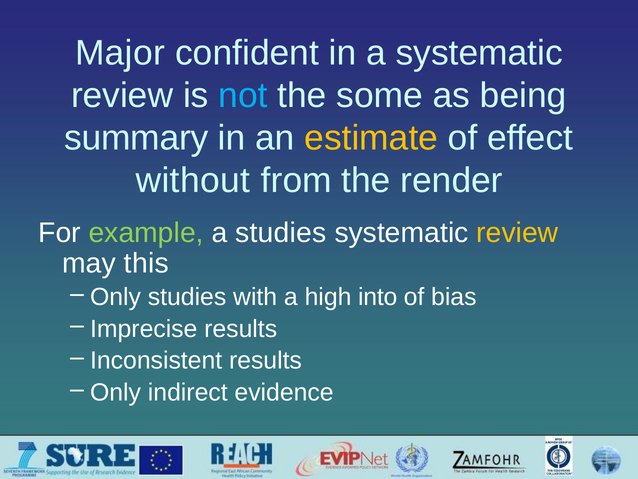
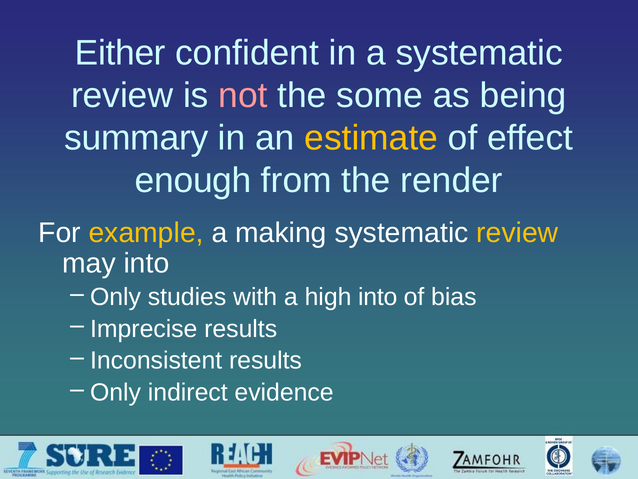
Major: Major -> Either (120, 53)
not colour: light blue -> pink (243, 95)
without: without -> enough (193, 180)
example colour: light green -> yellow (146, 232)
a studies: studies -> making (281, 232)
may this: this -> into (147, 263)
